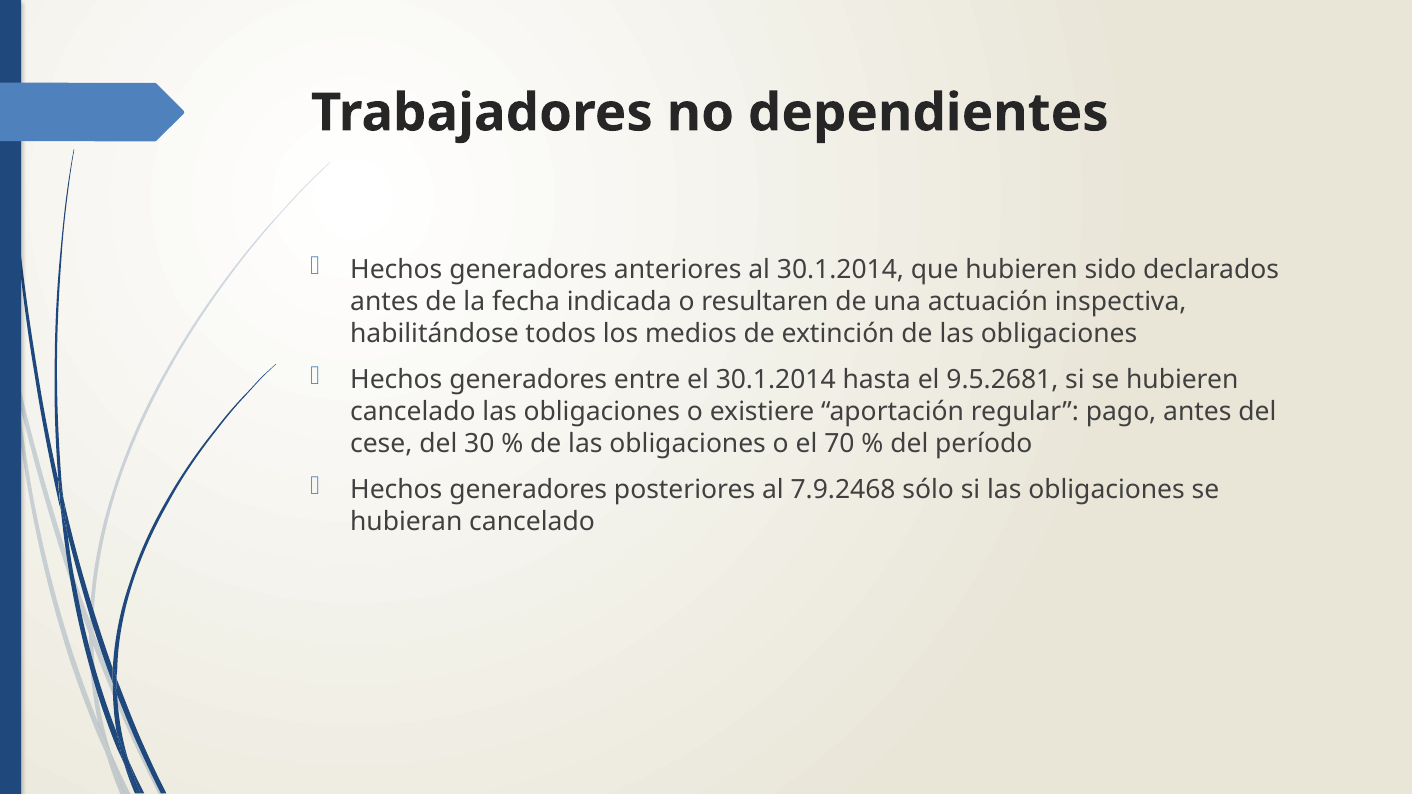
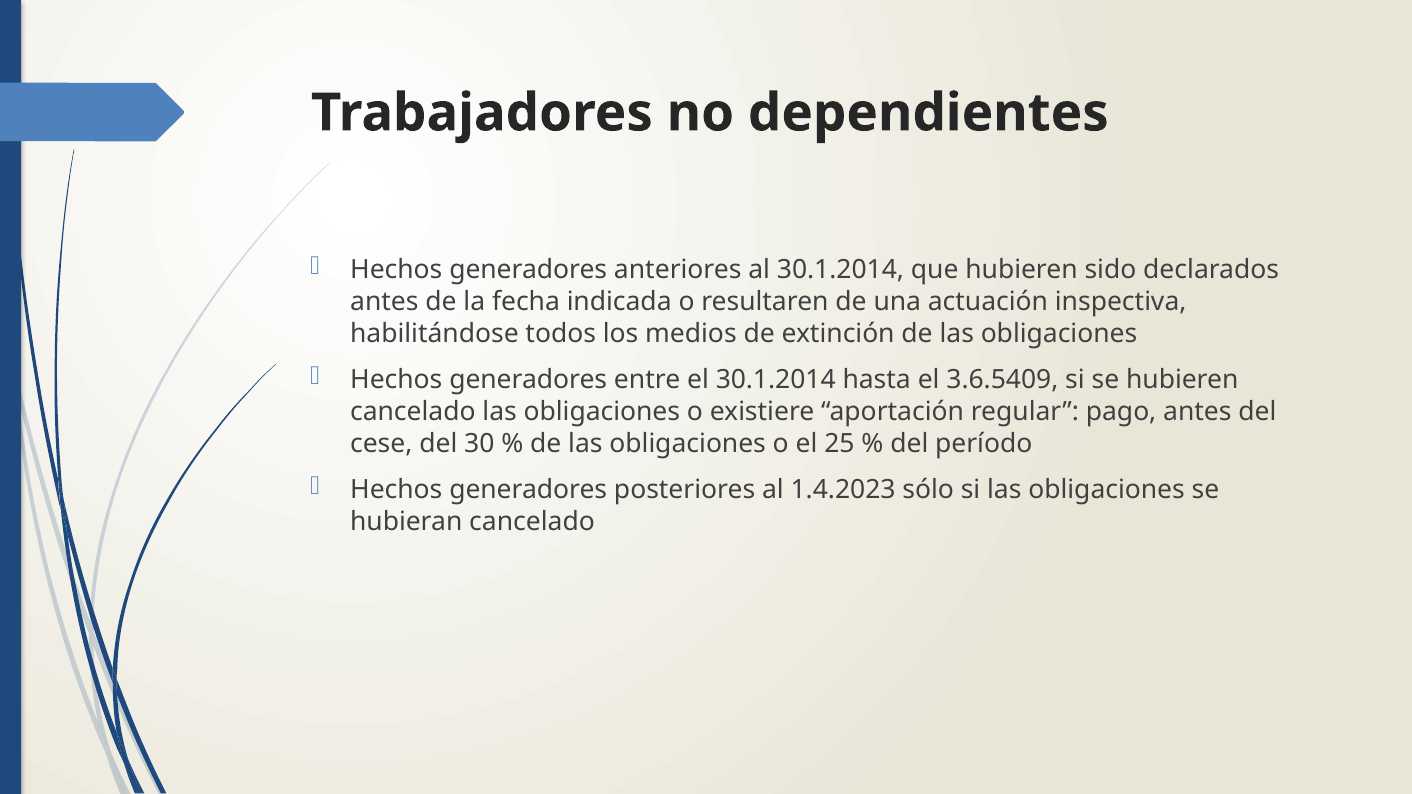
9.5.2681: 9.5.2681 -> 3.6.5409 (1002, 380)
70: 70 -> 25 (839, 444)
7.9.2468: 7.9.2468 -> 1.4.2023 (843, 490)
